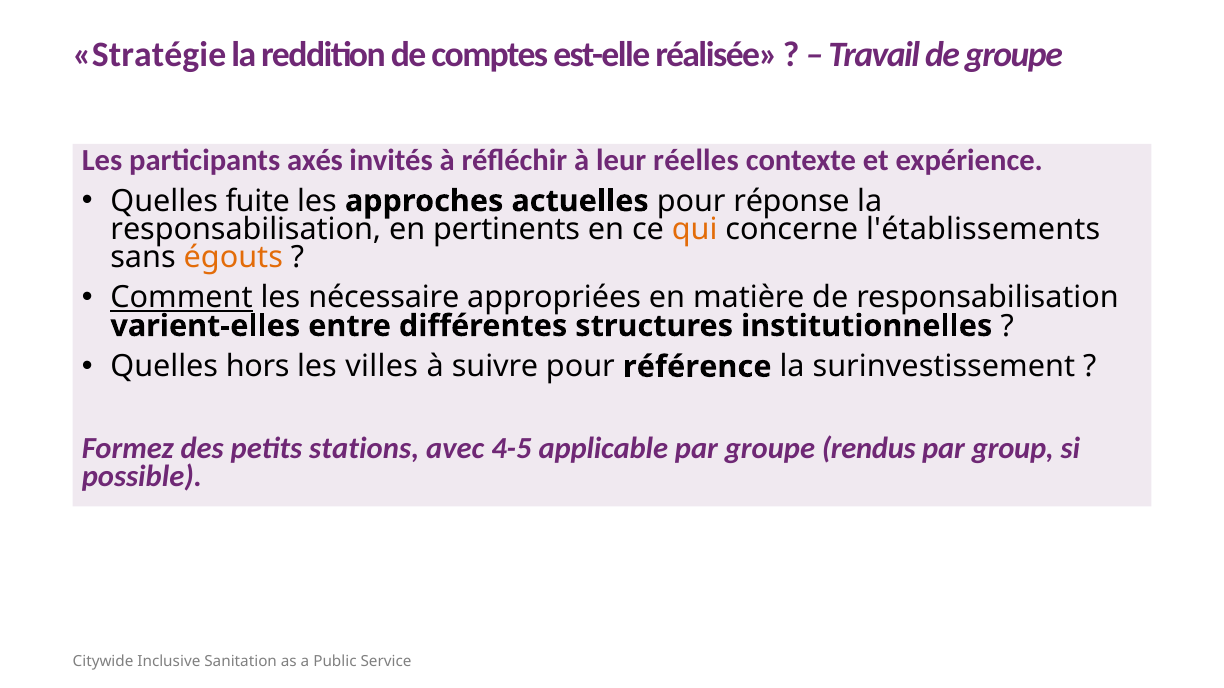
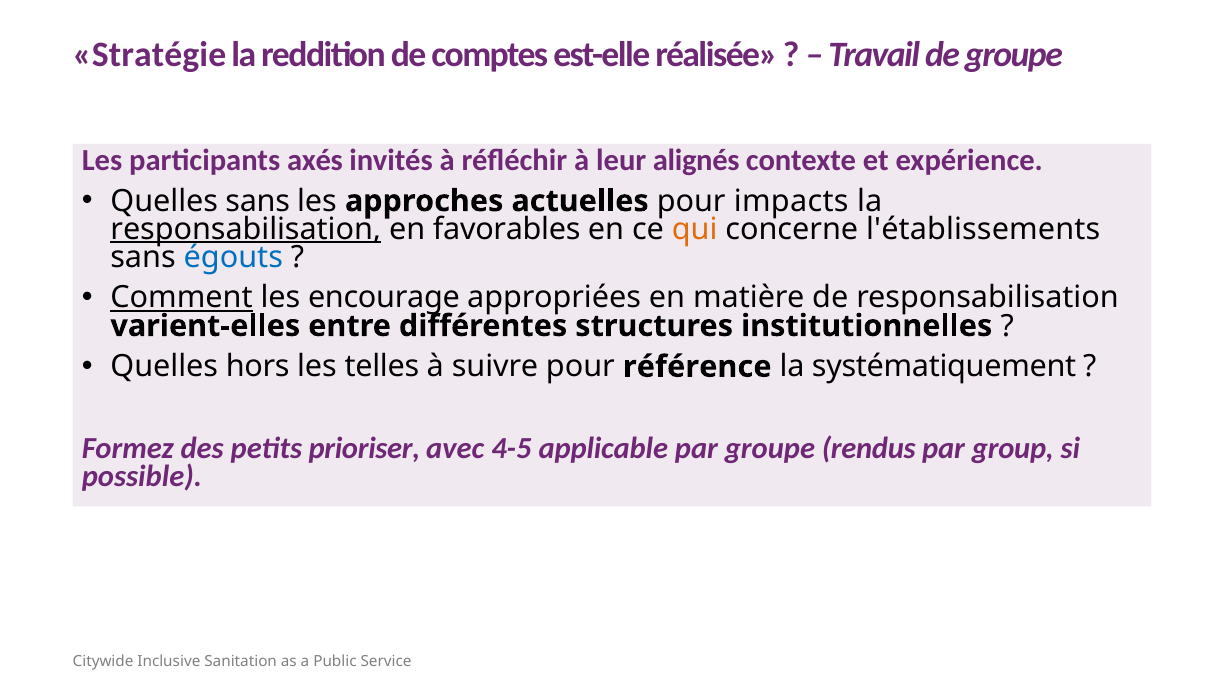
réelles: réelles -> alignés (696, 160)
Quelles fuite: fuite -> sans (258, 201)
réponse: réponse -> impacts (791, 201)
responsabilisation underline: none -> present (246, 229)
pertinents: pertinents -> favorables (507, 229)
égouts colour: orange -> blue (233, 257)
nécessaire: nécessaire -> encourage (384, 298)
villes: villes -> telles (382, 367)
surinvestissement: surinvestissement -> systématiquement (944, 367)
stations: stations -> prioriser (364, 449)
